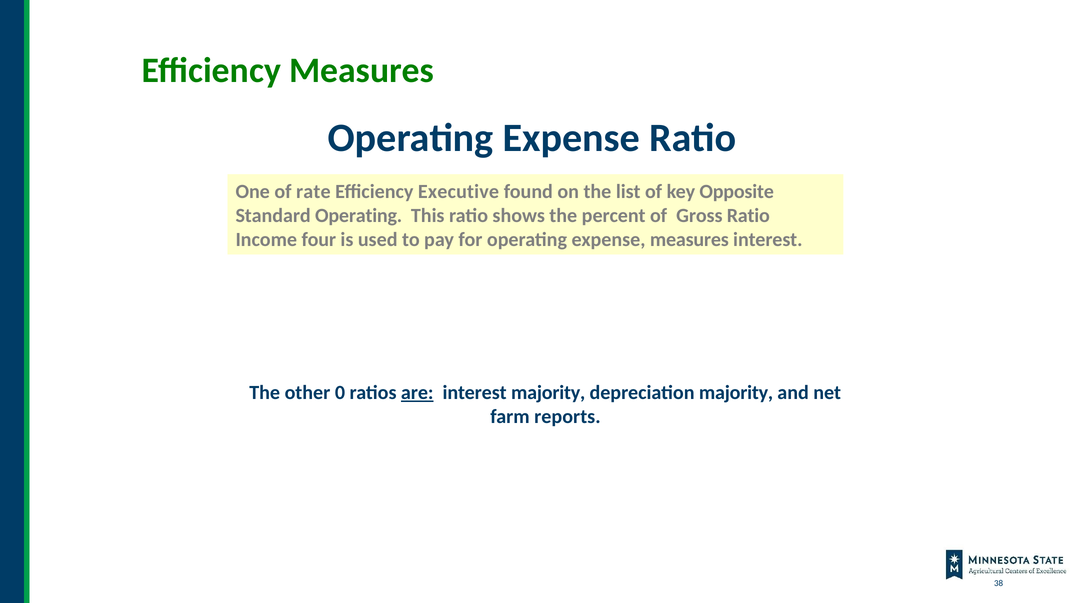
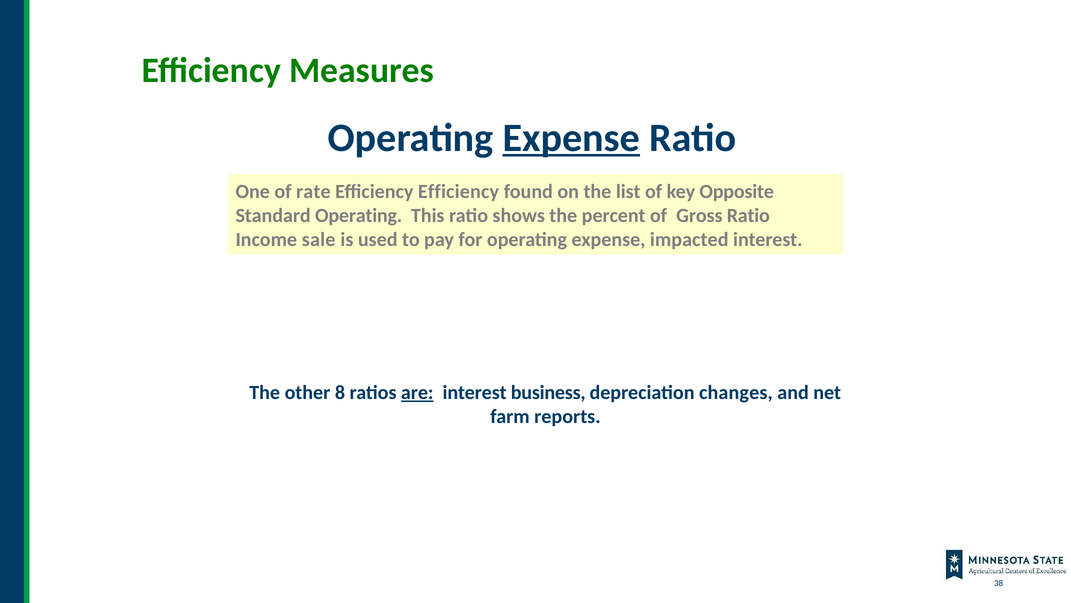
Expense underline: none -> present (571, 138)
Efficiency Executive: Executive -> Efficiency (459, 191)
four: four -> sale (319, 240)
expense measures: measures -> impacted (689, 240)
0: 0 -> 8 (340, 392)
interest majority: majority -> business (548, 392)
depreciation majority: majority -> changes (736, 392)
